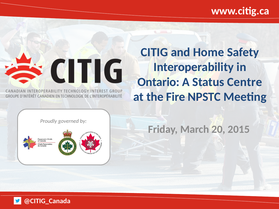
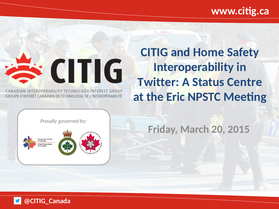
Ontario: Ontario -> Twitter (158, 82)
Fire: Fire -> Eric (176, 97)
